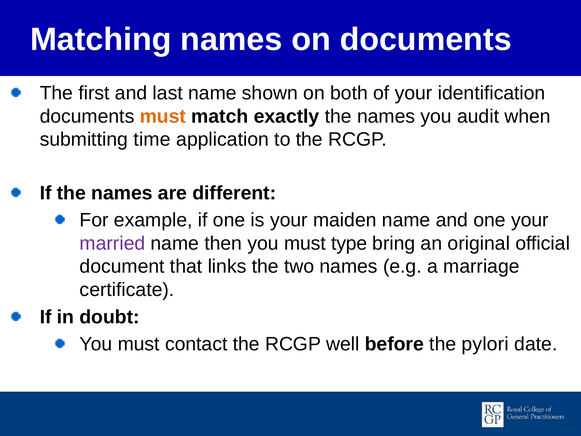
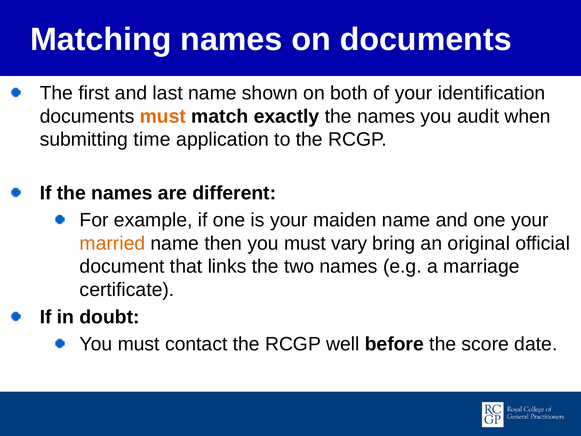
married colour: purple -> orange (112, 243)
type: type -> vary (349, 243)
pylori: pylori -> score (485, 344)
